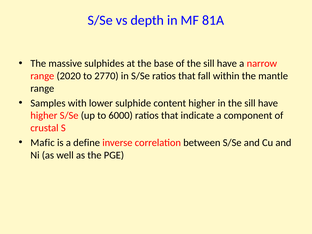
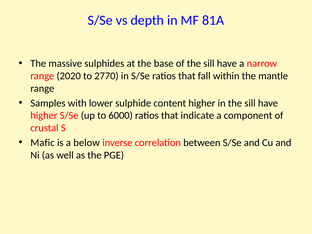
define: define -> below (87, 143)
